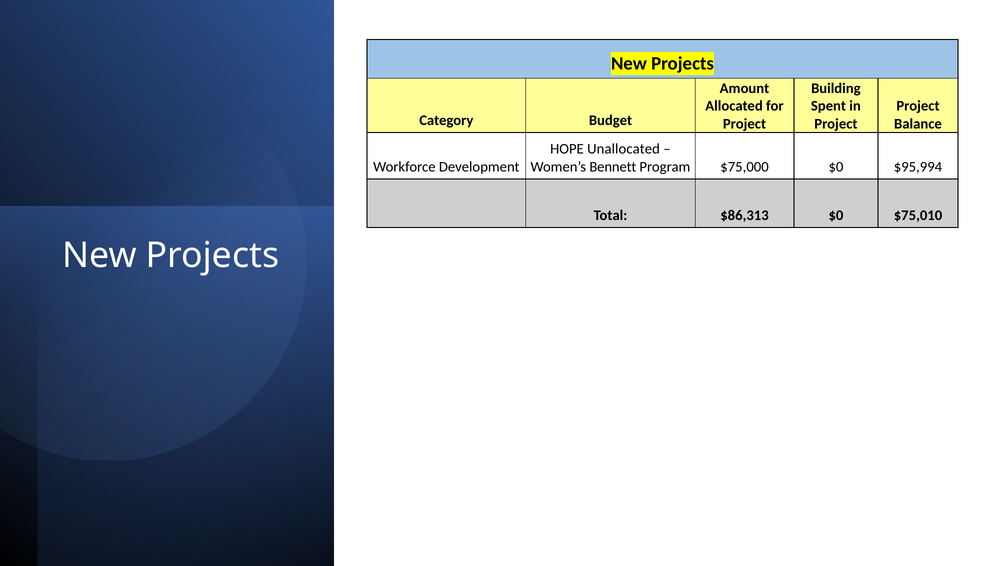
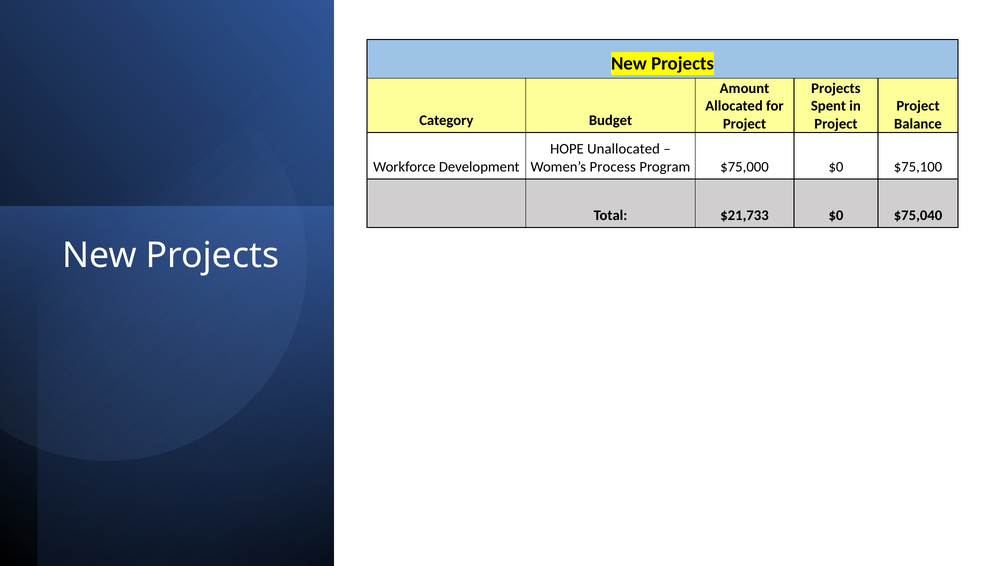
Building: Building -> Projects (836, 88)
Bennett: Bennett -> Process (613, 167)
$95,994: $95,994 -> $75,100 (918, 167)
$86,313: $86,313 -> $21,733 (745, 216)
$75,010: $75,010 -> $75,040 (918, 216)
